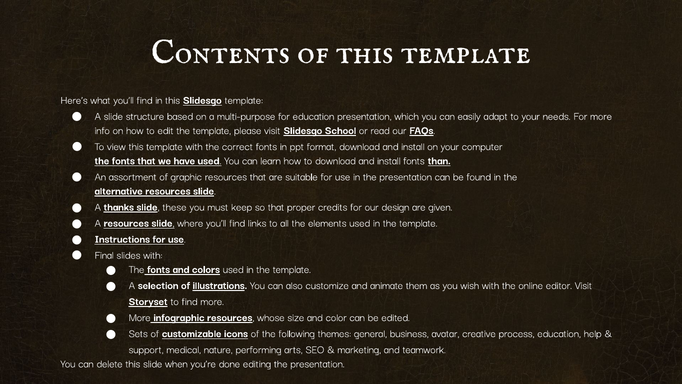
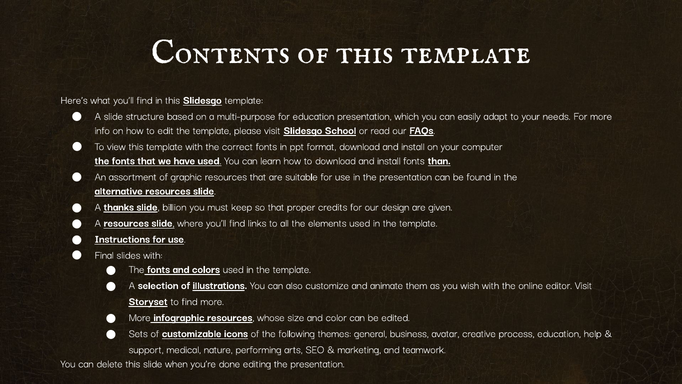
these: these -> billion (175, 206)
